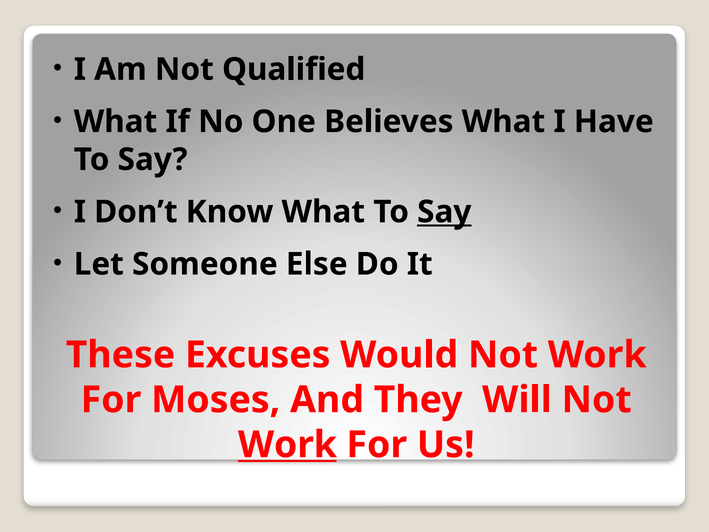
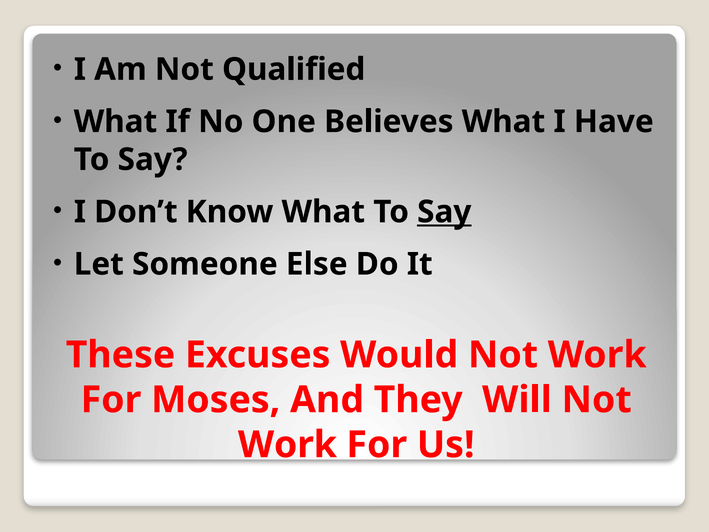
Work underline: present -> none (287, 445)
